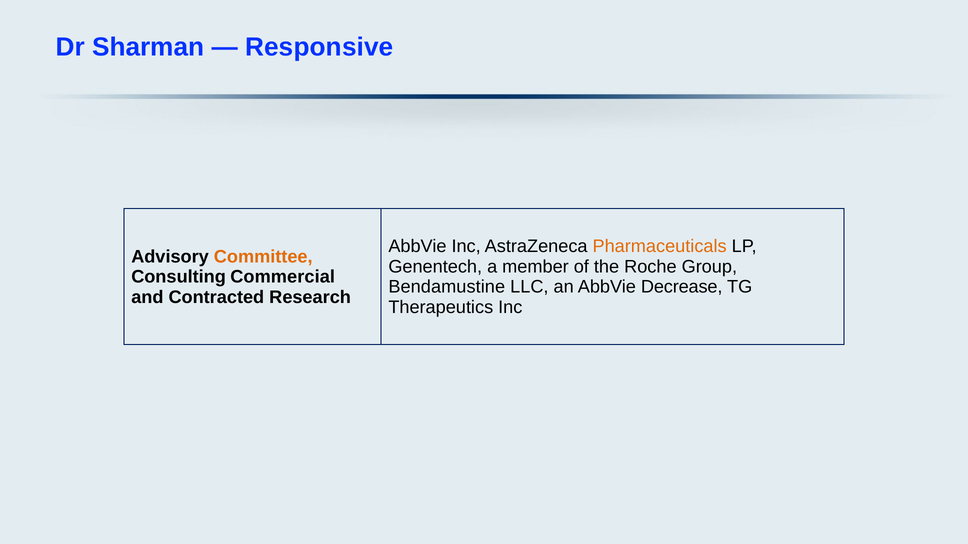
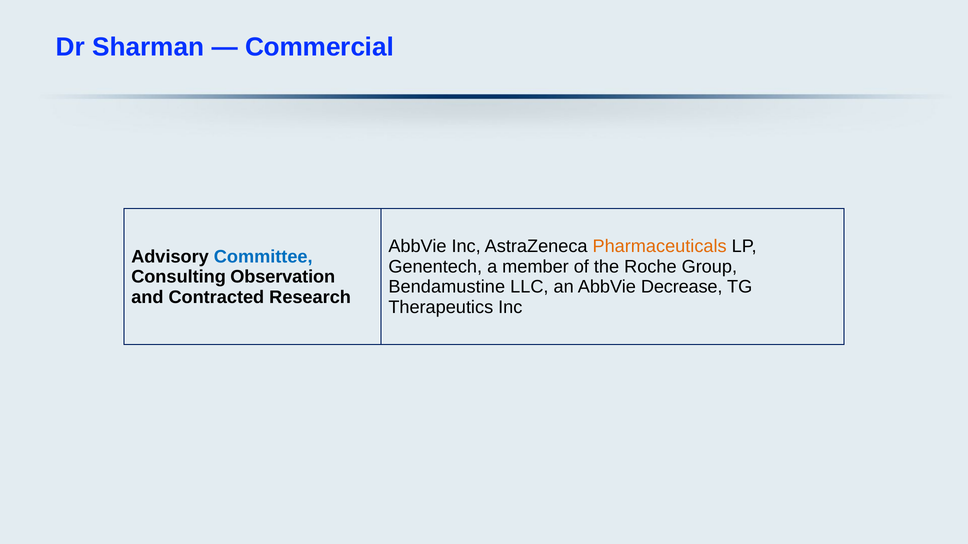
Responsive: Responsive -> Commercial (319, 47)
Committee colour: orange -> blue (263, 257)
Commercial: Commercial -> Observation (283, 277)
